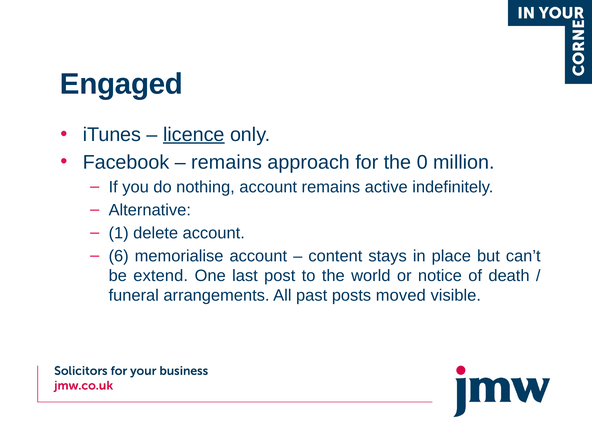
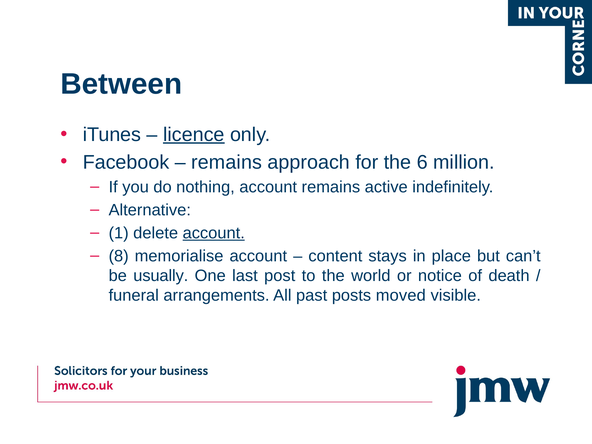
Engaged: Engaged -> Between (121, 84)
0: 0 -> 6 (422, 162)
account underline: none -> present (214, 233)
6: 6 -> 8 (119, 256)
extend: extend -> usually (161, 276)
